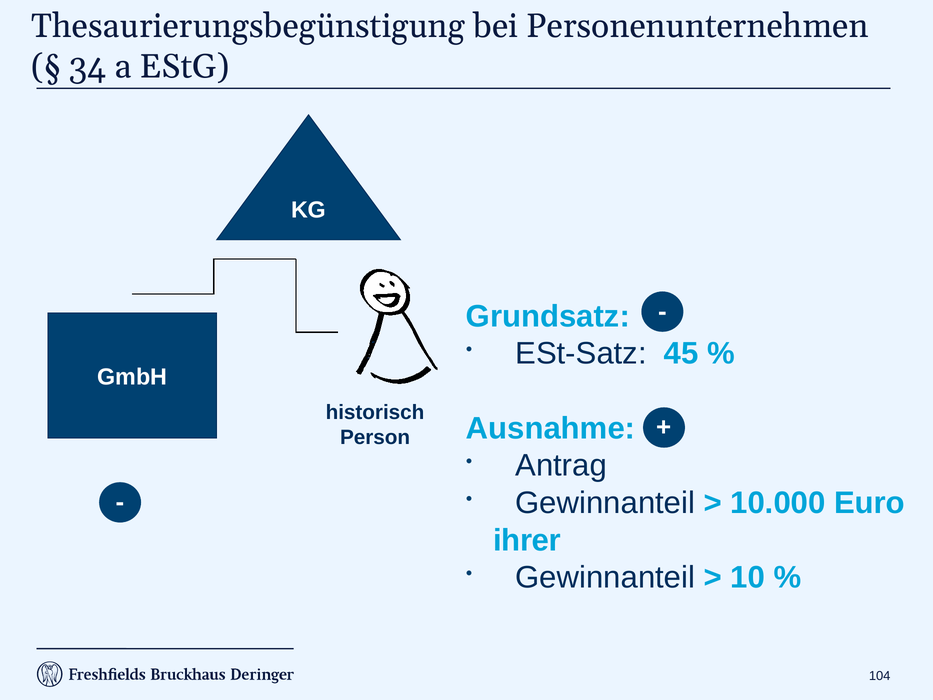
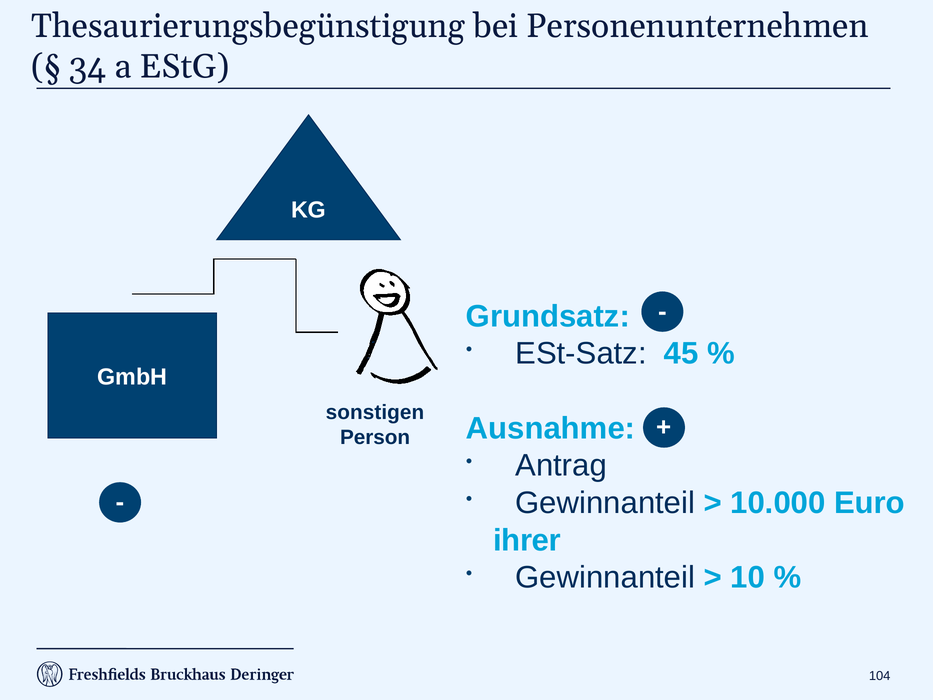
historisch: historisch -> sonstigen (375, 412)
